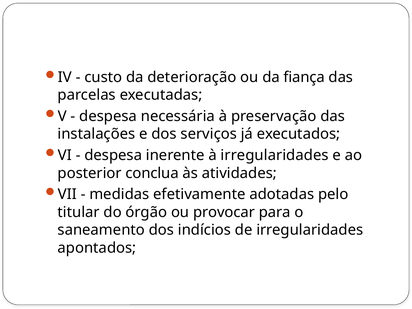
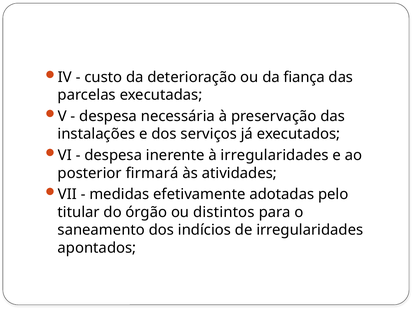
conclua: conclua -> firmará (152, 173)
provocar: provocar -> distintos (224, 212)
